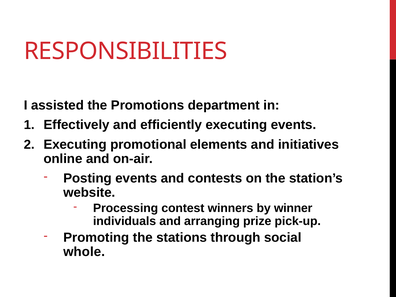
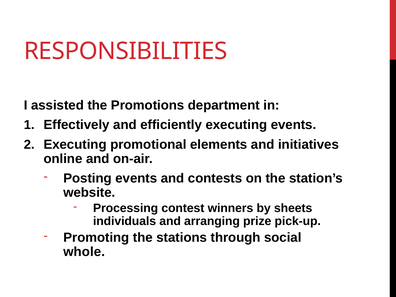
winner: winner -> sheets (293, 208)
